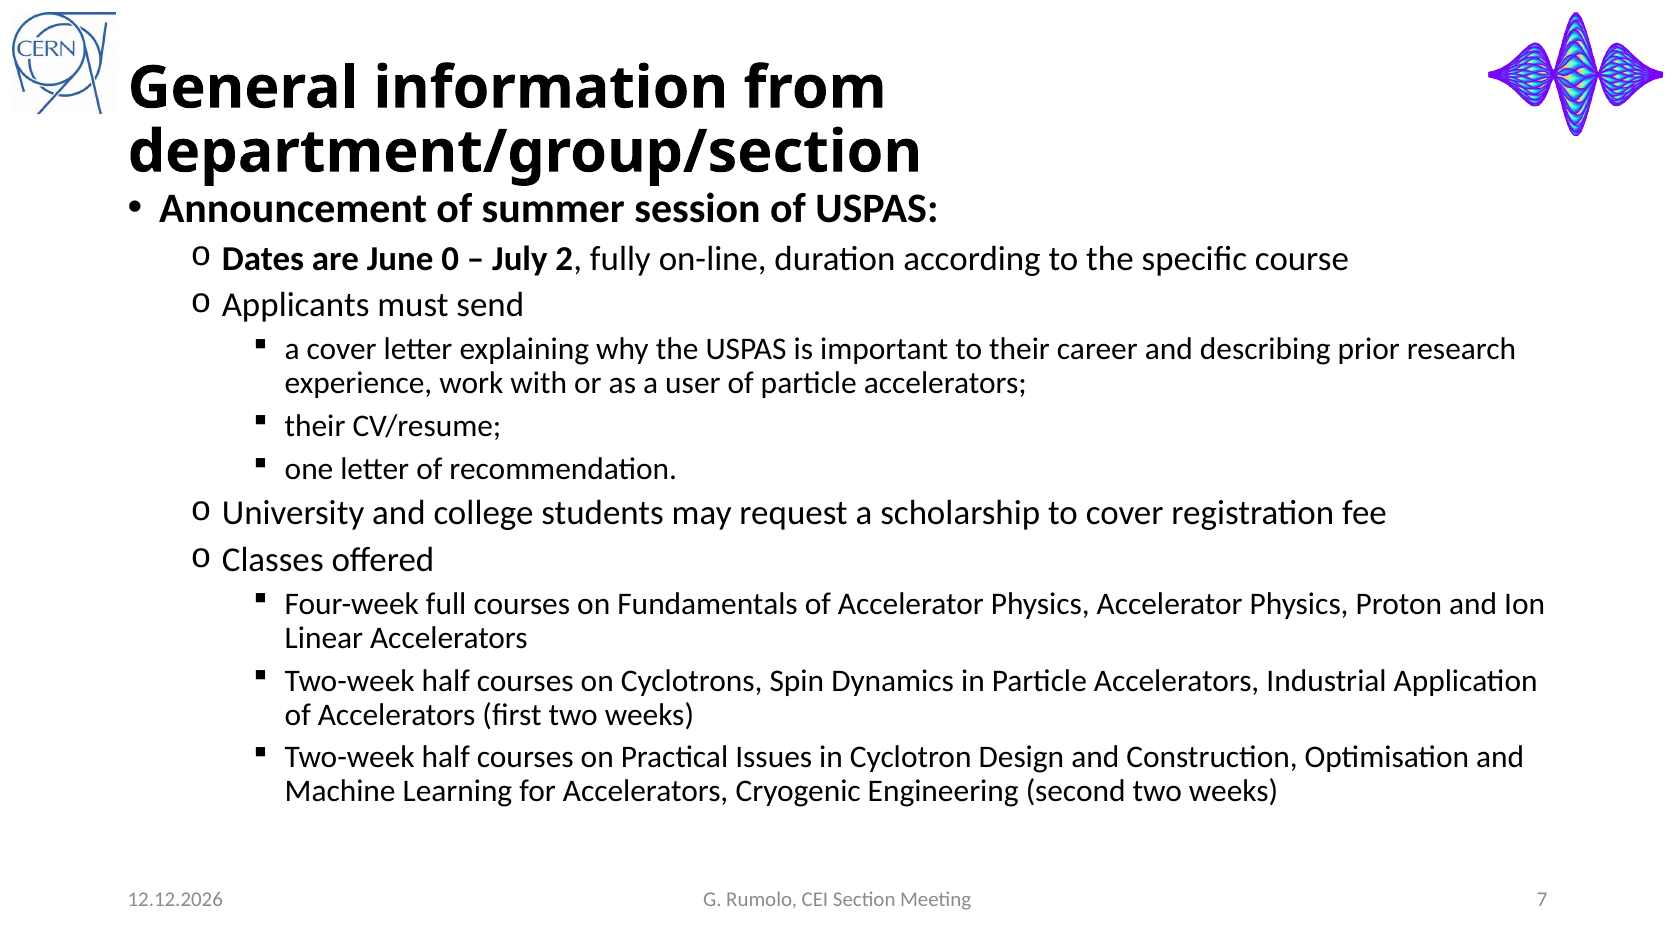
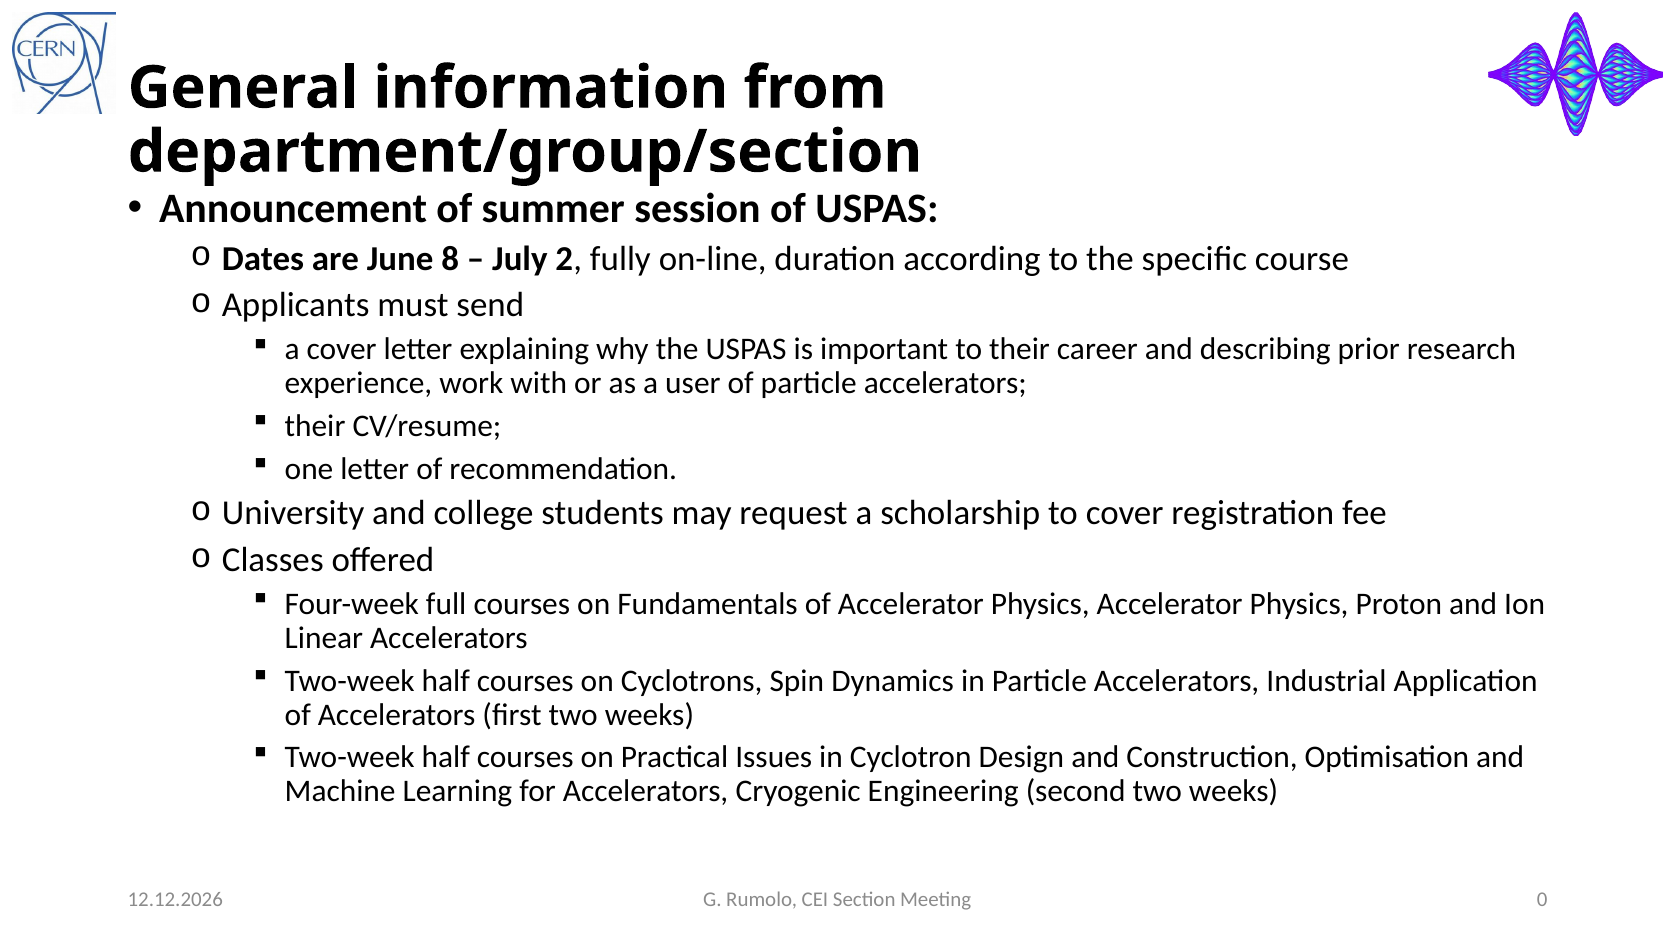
0: 0 -> 8 (450, 259)
7: 7 -> 0 (1542, 900)
